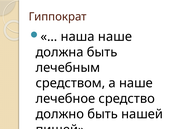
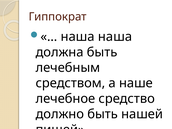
наша наше: наше -> наша (115, 37)
